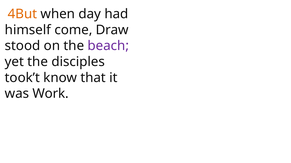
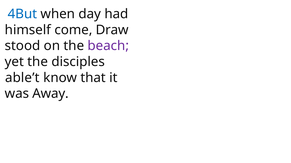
4But colour: orange -> blue (22, 14)
took’t: took’t -> able’t (22, 78)
Work: Work -> Away (51, 94)
